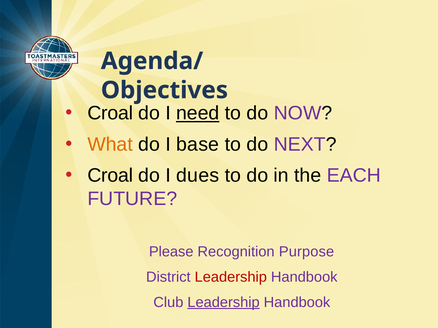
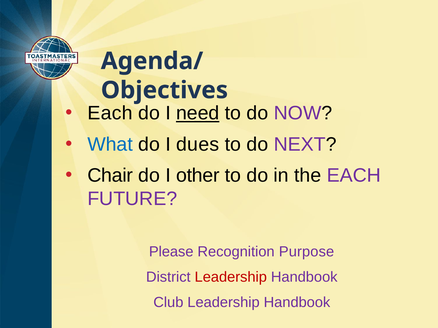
Croal: Croal -> Each (110, 113)
What colour: orange -> blue (110, 145)
base: base -> dues (198, 145)
Croal: Croal -> Chair (110, 176)
dues: dues -> other (198, 176)
Leadership underline: present -> none (224, 303)
